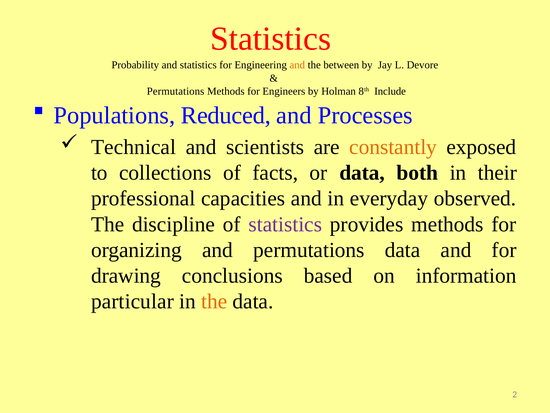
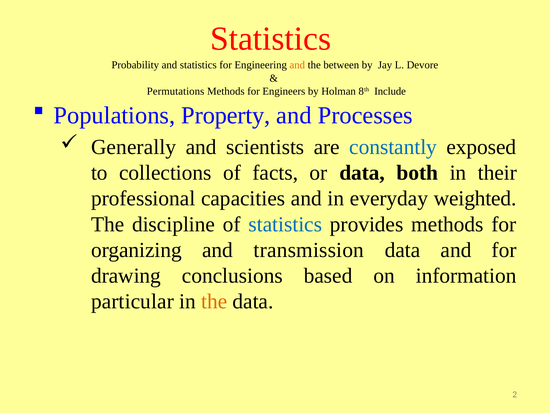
Reduced: Reduced -> Property (226, 115)
Technical: Technical -> Generally (134, 147)
constantly colour: orange -> blue (393, 147)
observed: observed -> weighted (475, 198)
statistics colour: purple -> blue (285, 224)
and permutations: permutations -> transmission (309, 250)
